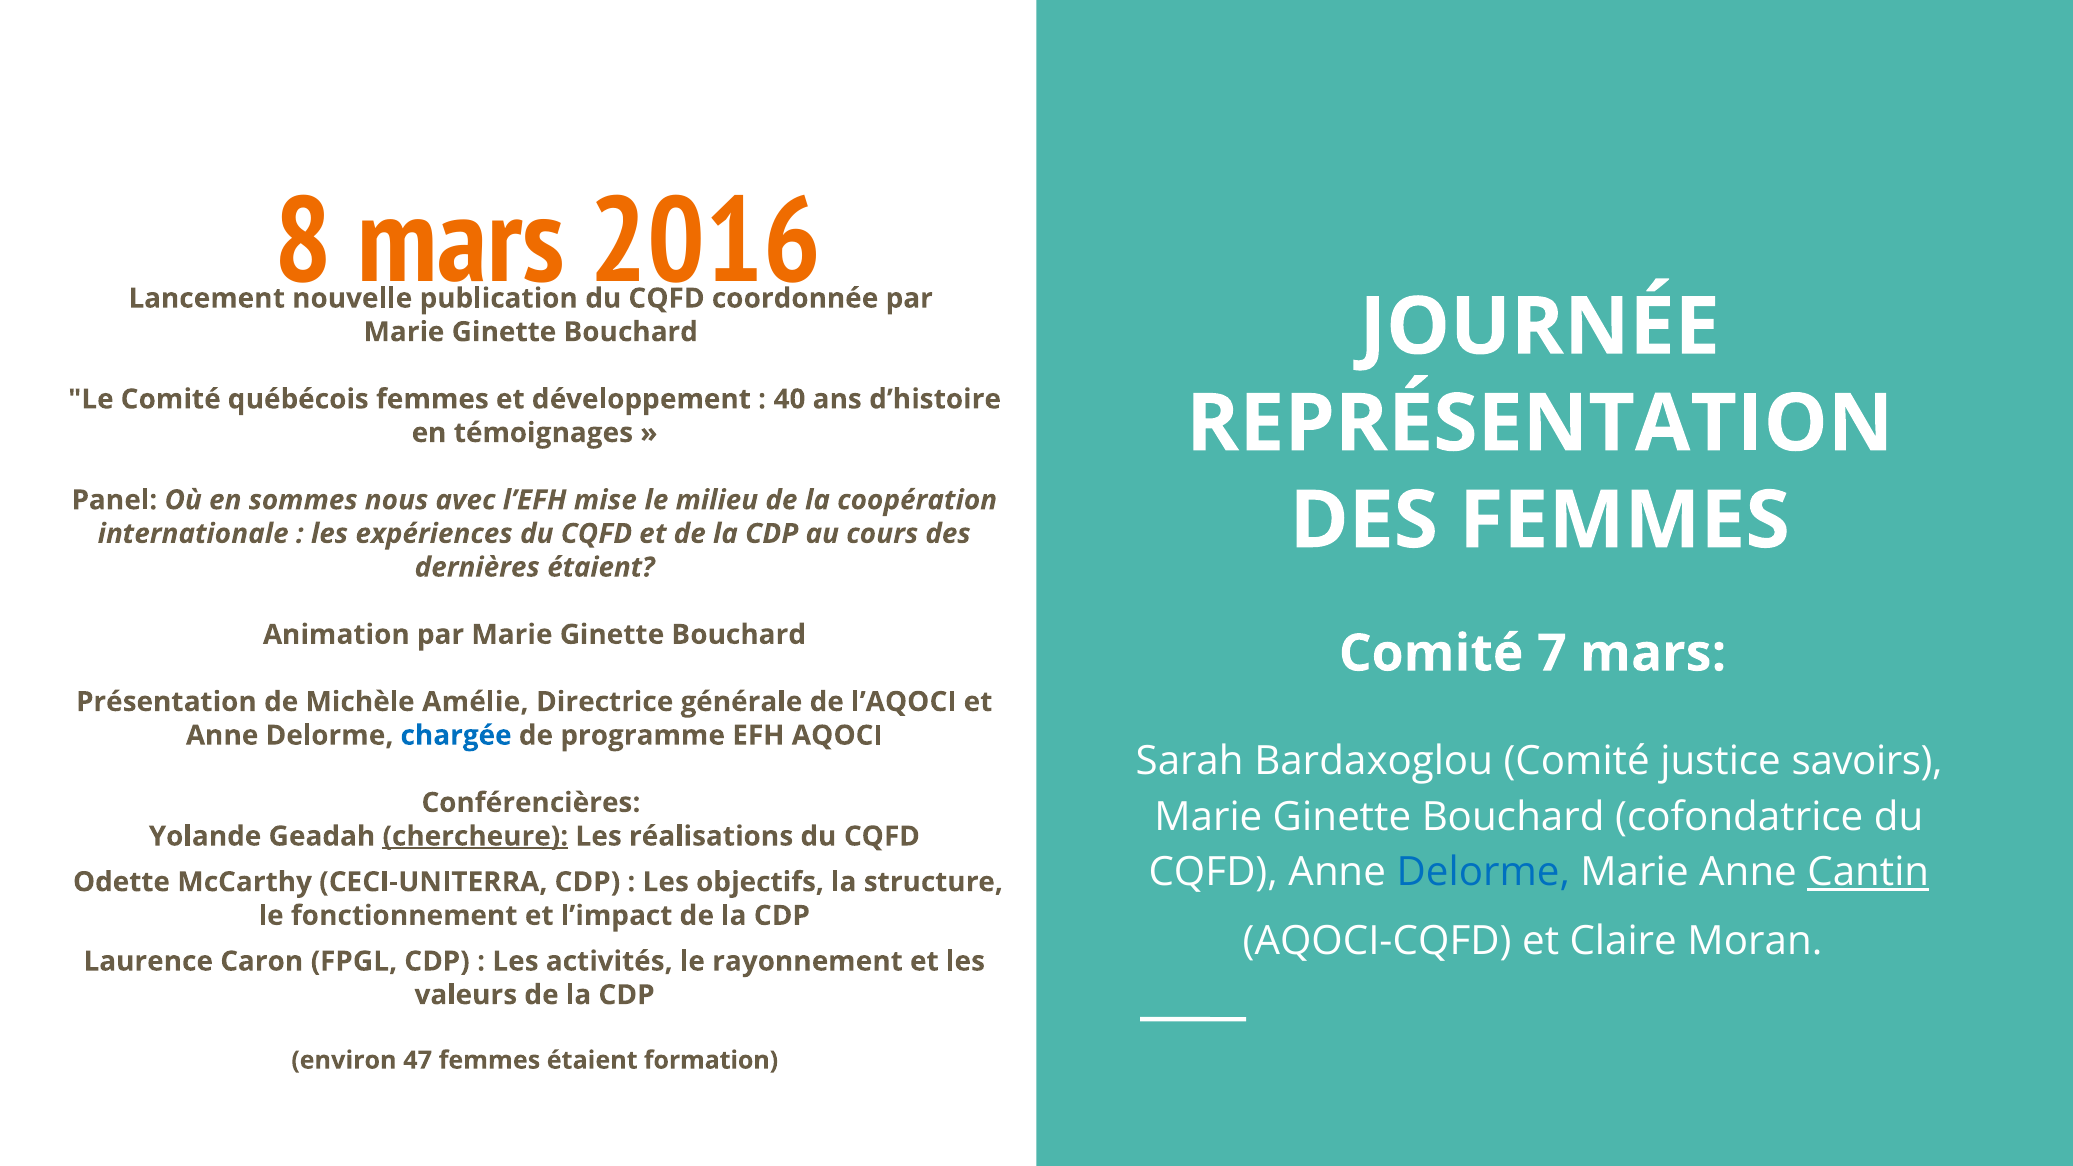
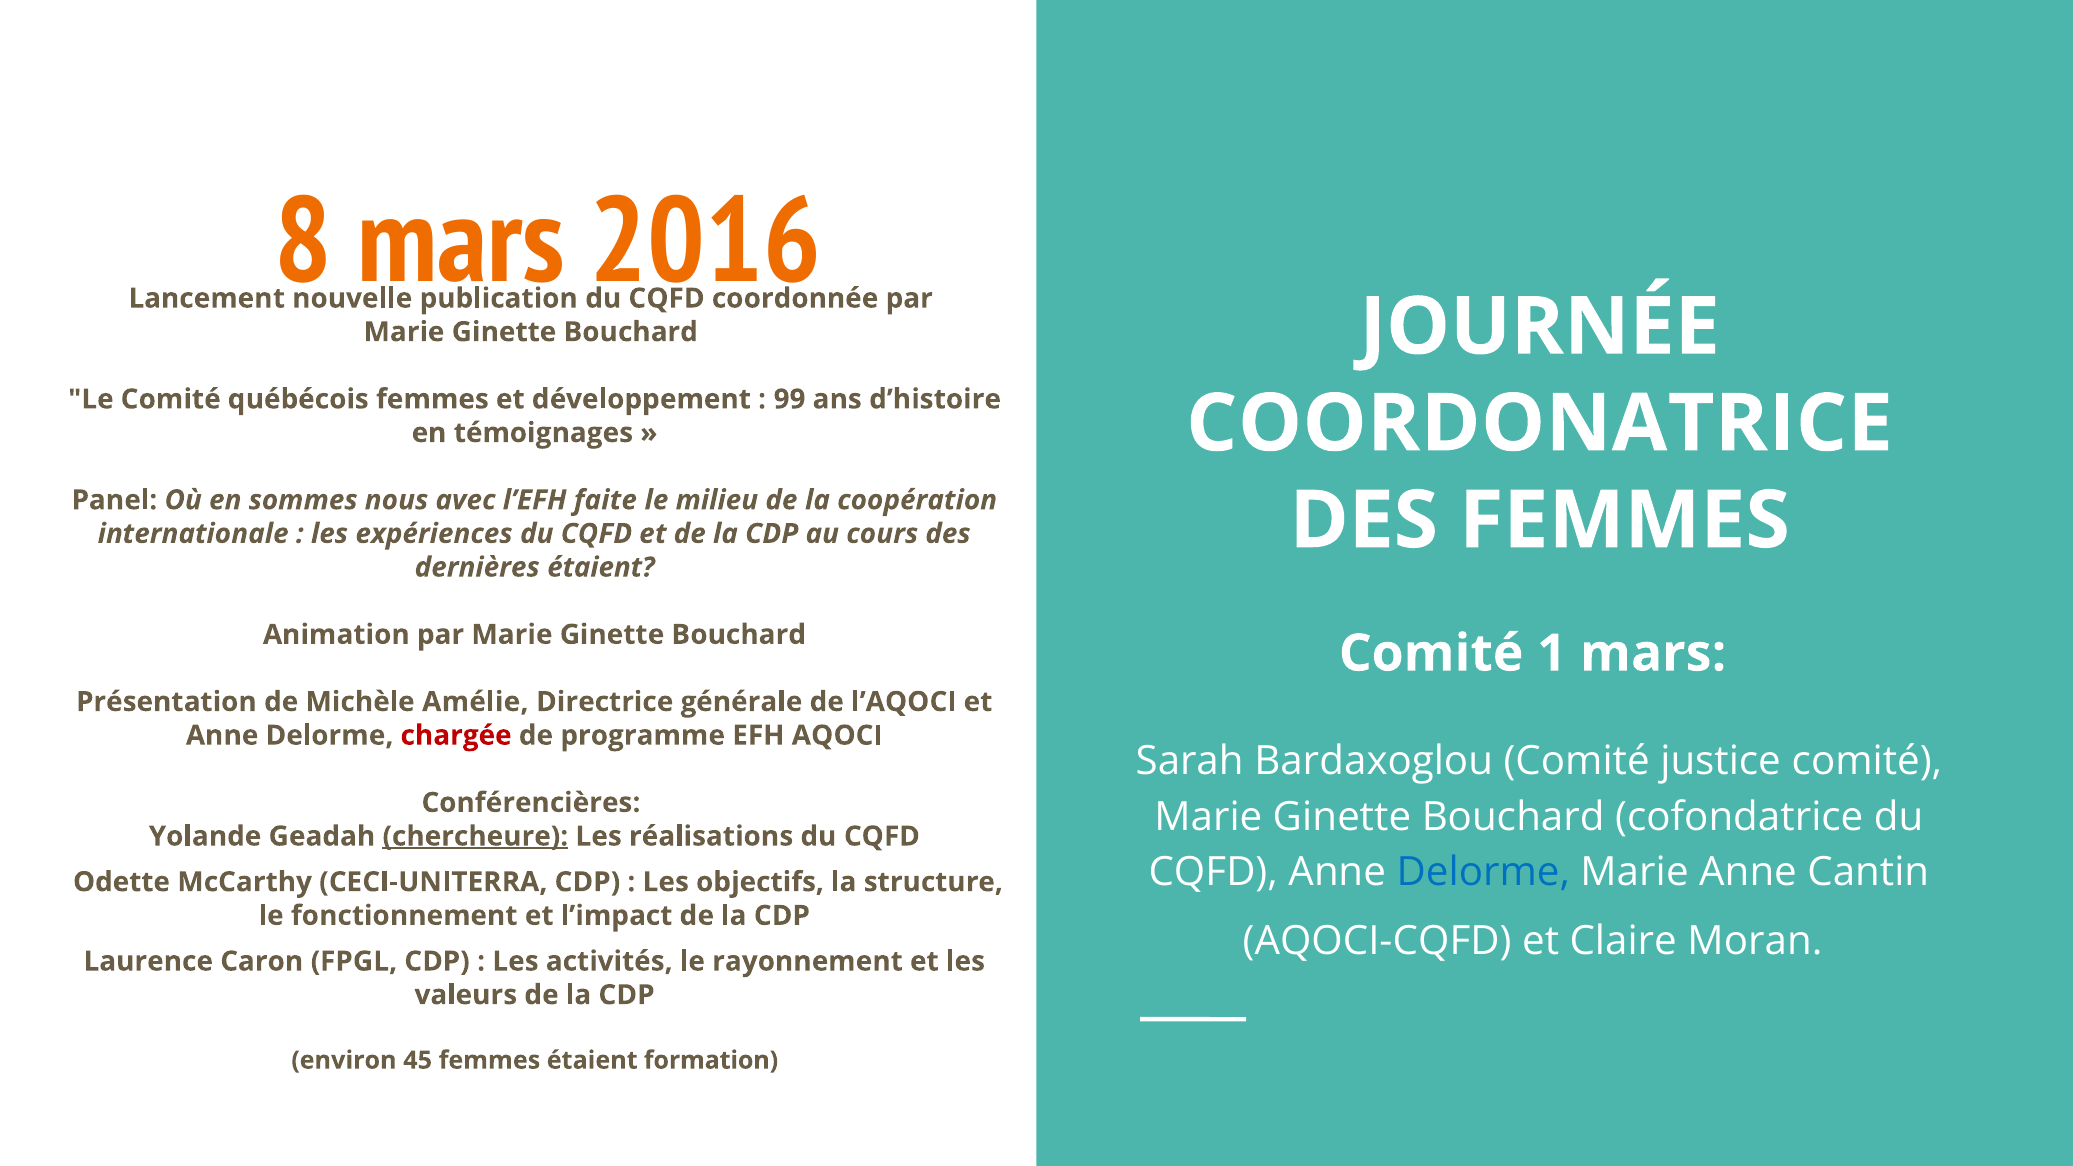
40: 40 -> 99 (790, 399)
REPRÉSENTATION: REPRÉSENTATION -> COORDONATRICE (1539, 424)
mise: mise -> faite (605, 500)
7: 7 -> 1 (1552, 654)
chargée colour: blue -> red (456, 736)
justice savoirs: savoirs -> comité (1867, 761)
Cantin underline: present -> none (1868, 872)
47: 47 -> 45 (418, 1060)
